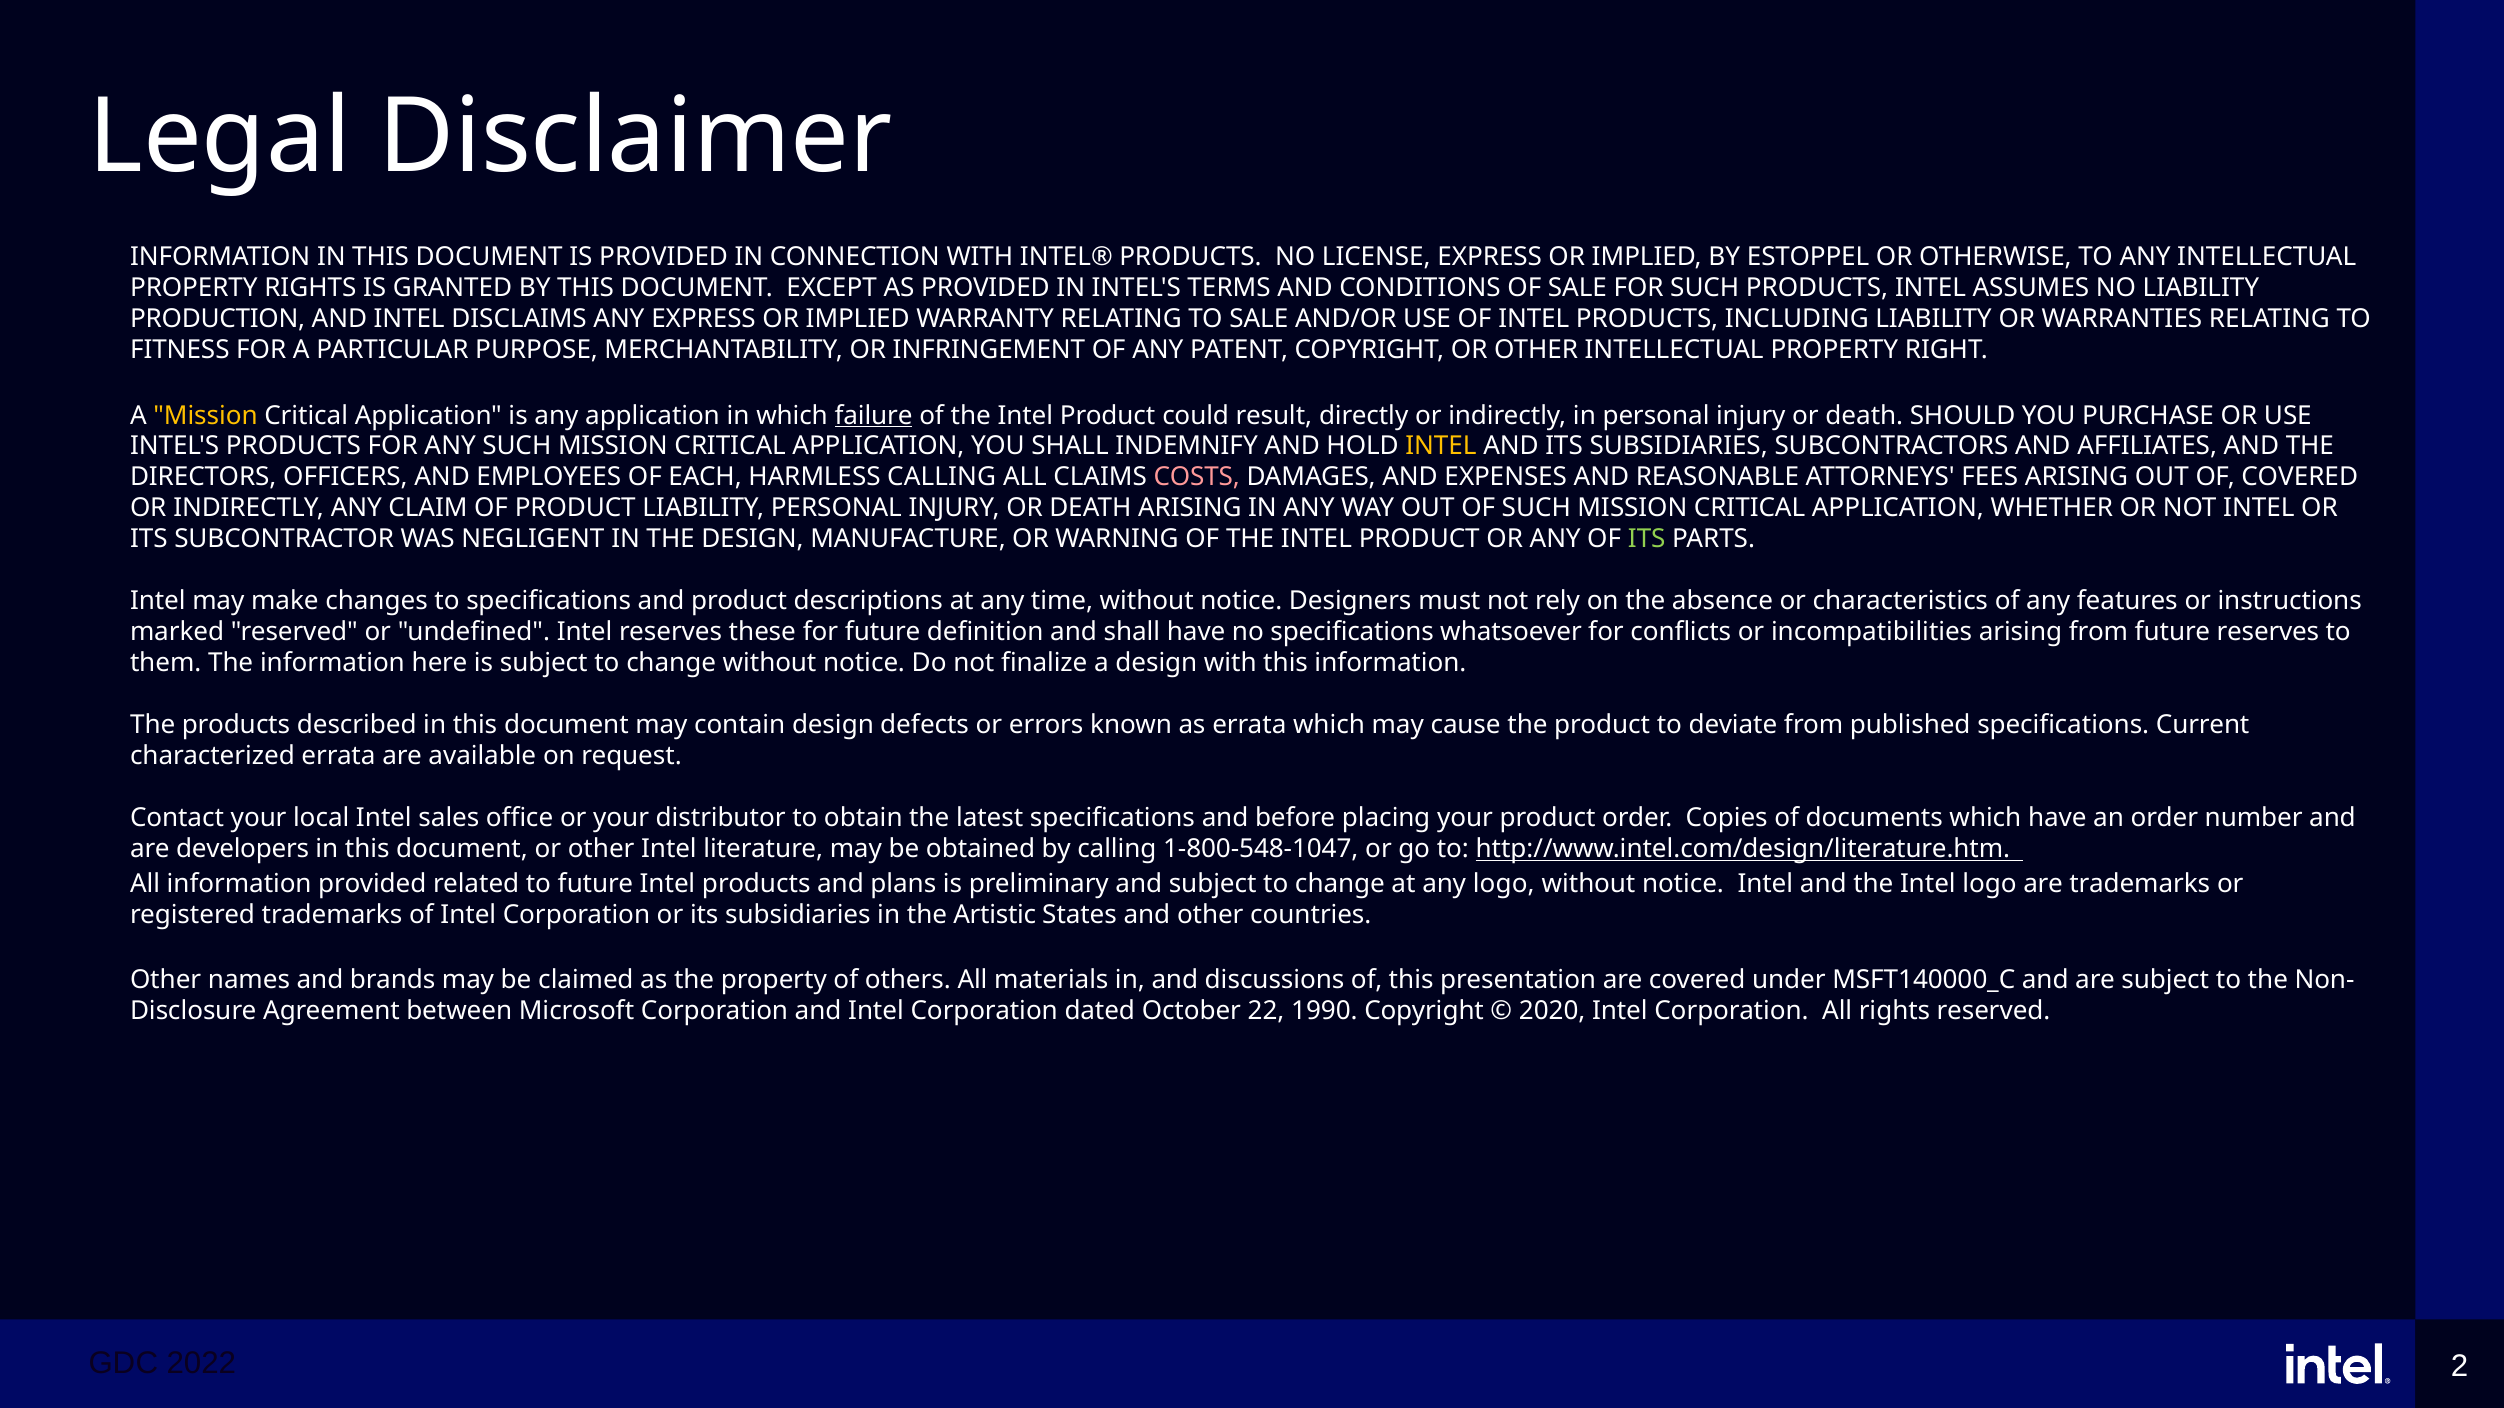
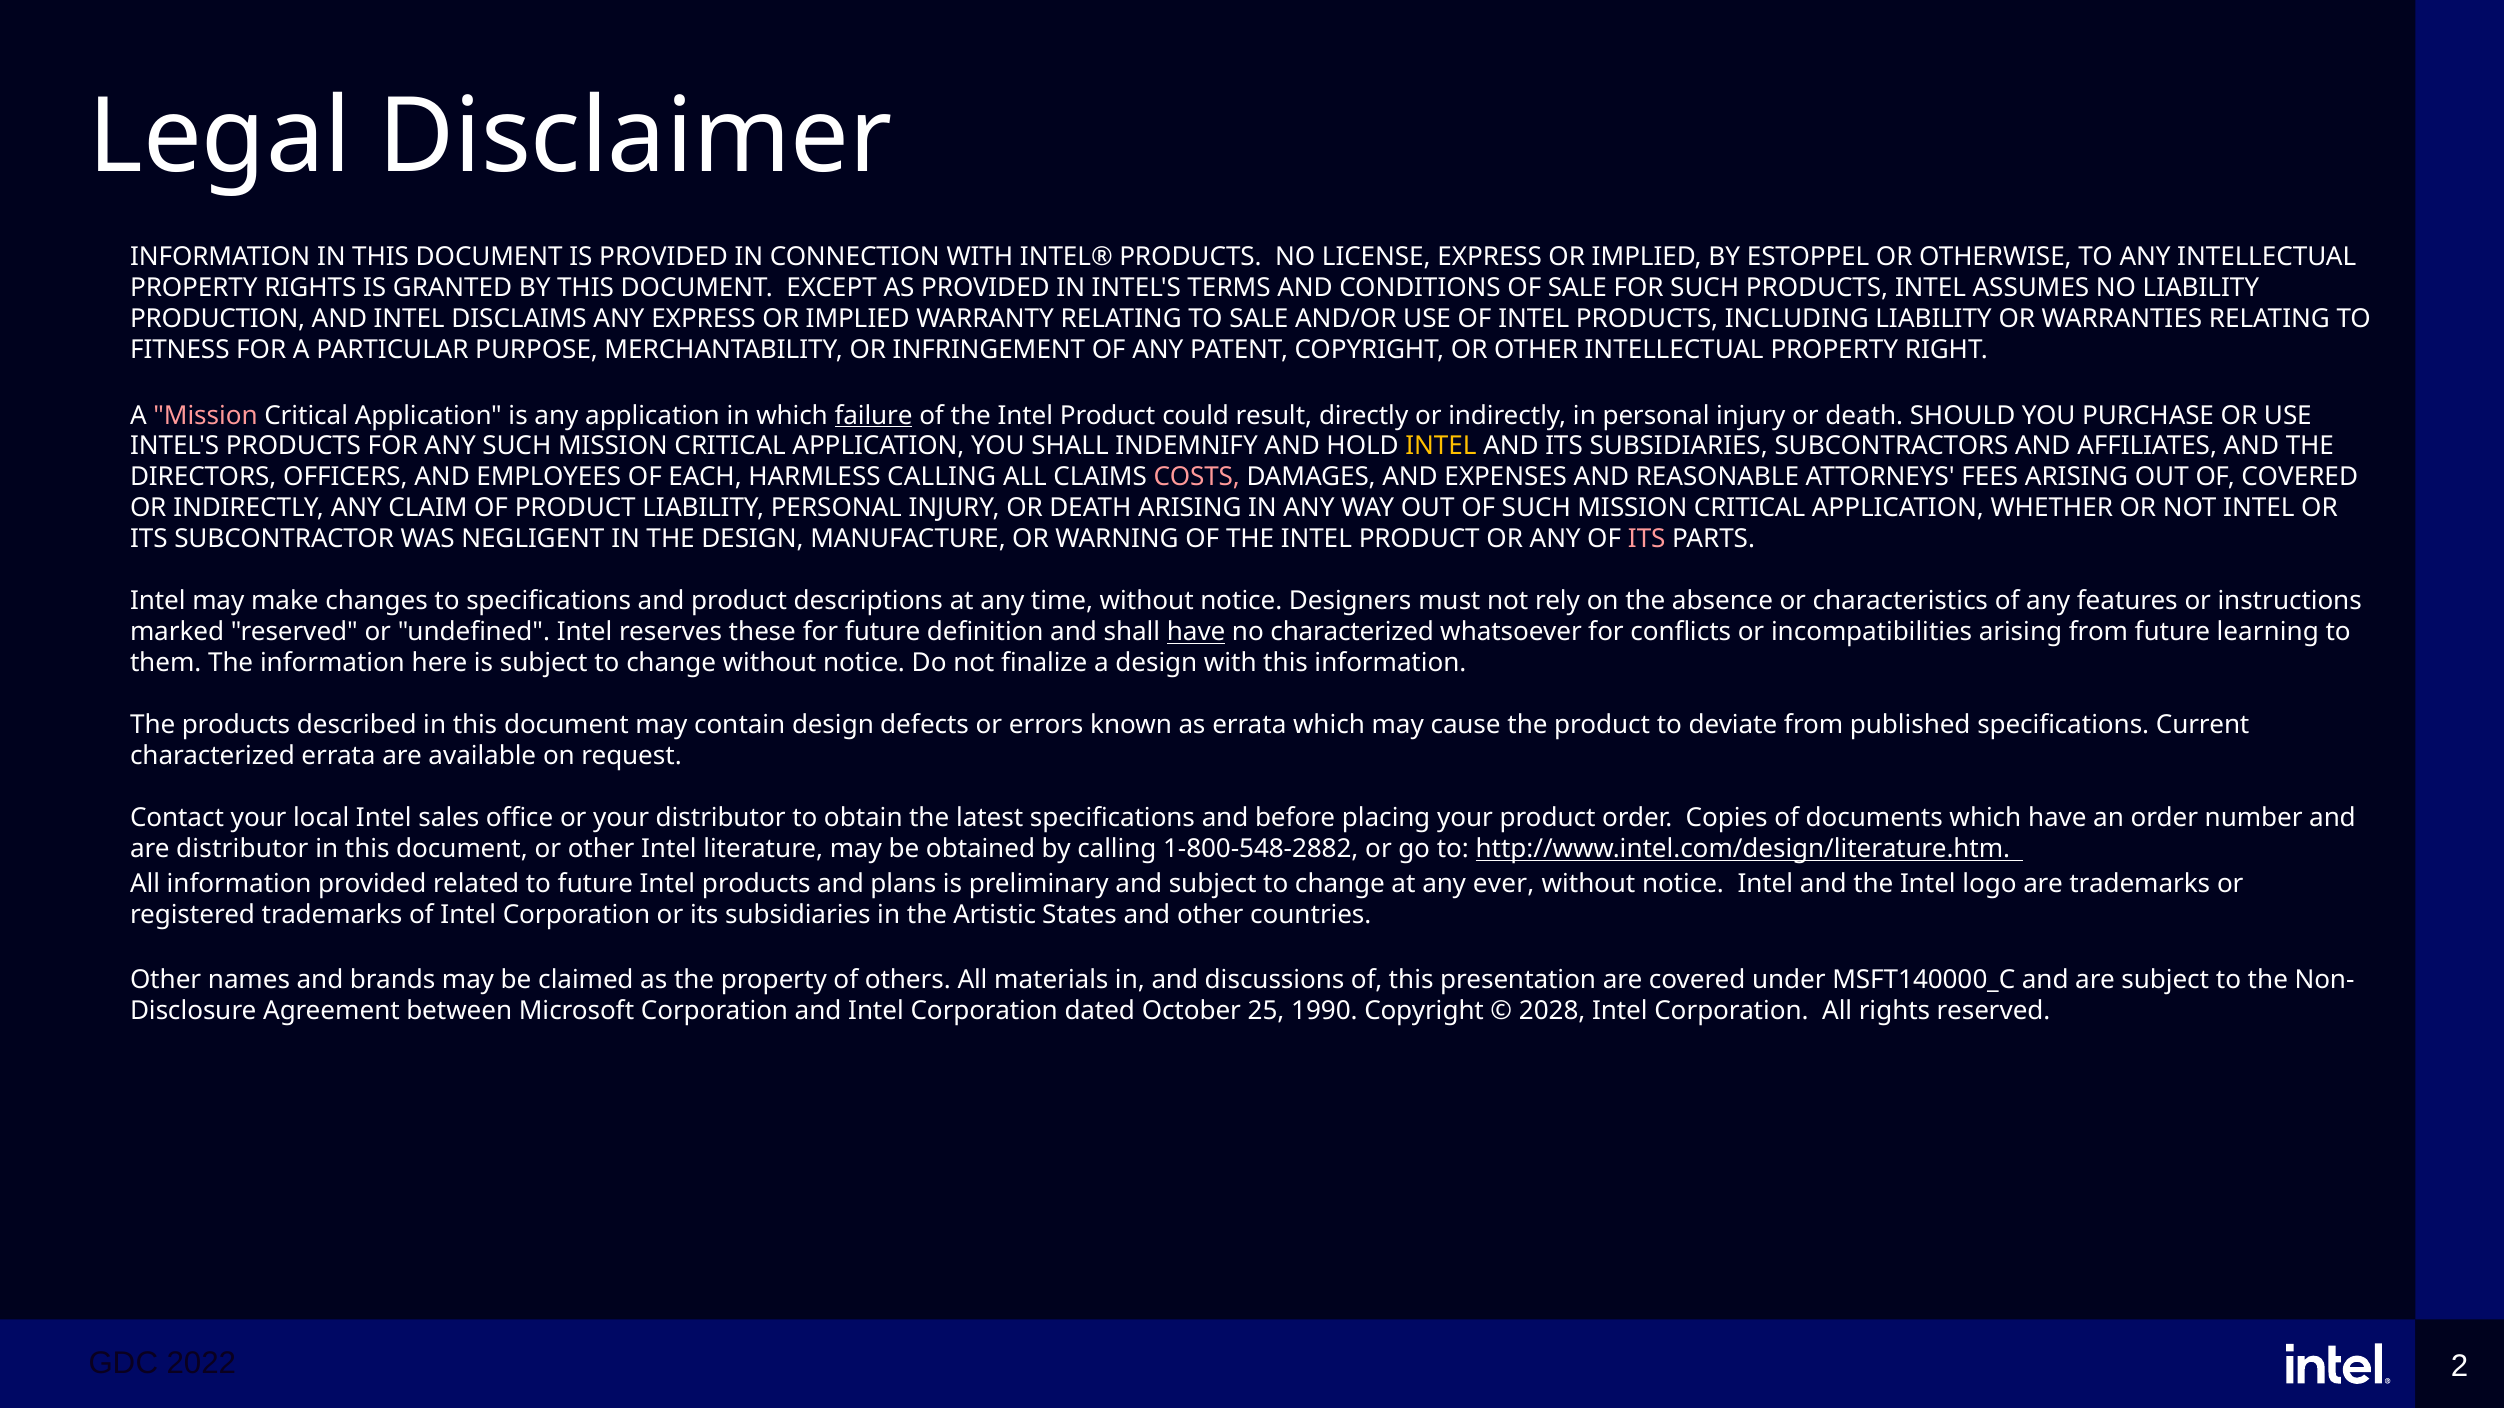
Mission colour: yellow -> pink (206, 416)
ITS colour: light green -> pink (1647, 539)
have underline: none -> present (1196, 632)
no specifications: specifications -> characterized (1352, 632)
future reserves: reserves -> learning (2268, 632)
are developers: developers -> distributor (242, 849)
1-800-548-1047: 1-800-548-1047 -> 1-800-548-2882 (1261, 849)
any logo: logo -> ever (1504, 884)
22: 22 -> 25 (1266, 1012)
2020: 2020 -> 2028 (1552, 1012)
